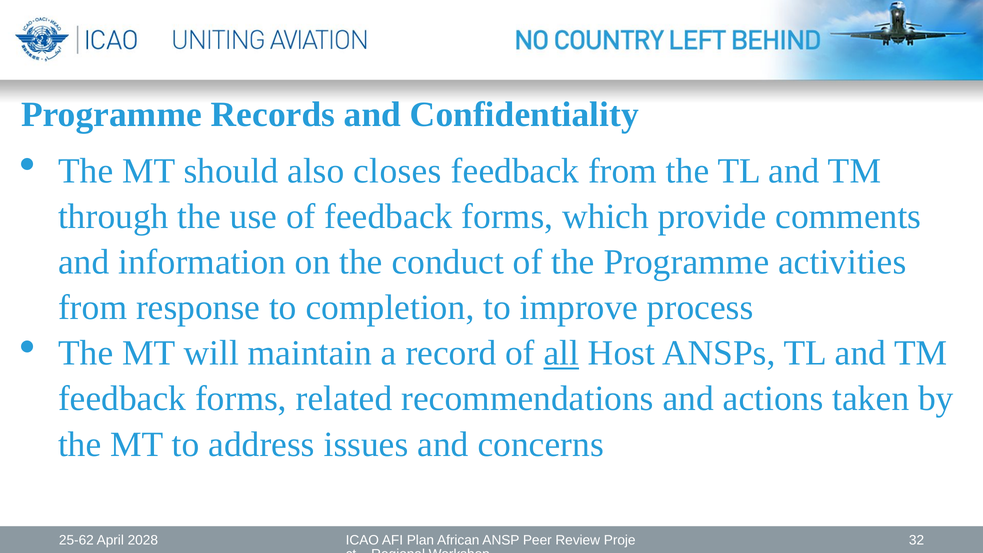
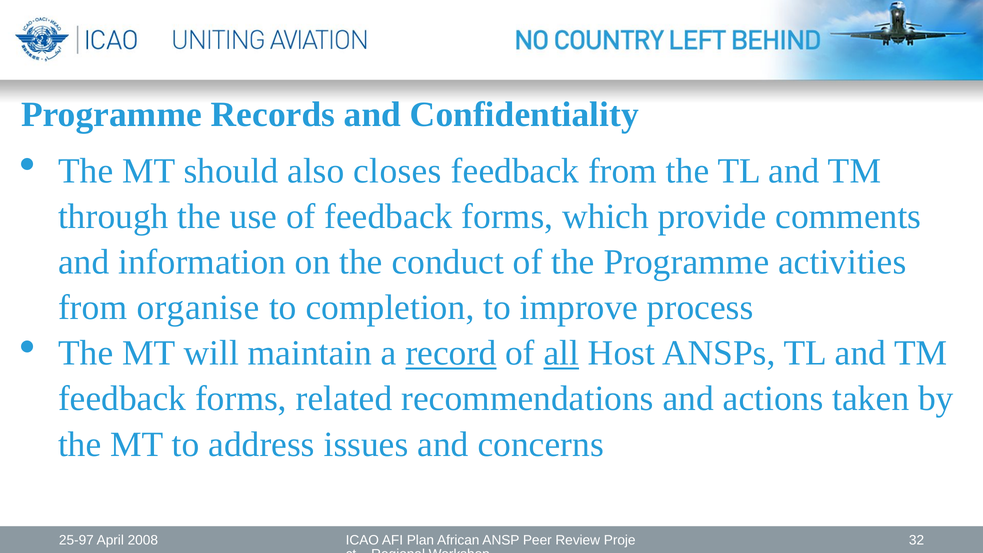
response: response -> organise (198, 308)
record underline: none -> present (451, 353)
25-62: 25-62 -> 25-97 (76, 540)
2028: 2028 -> 2008 (143, 540)
